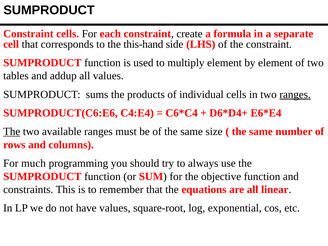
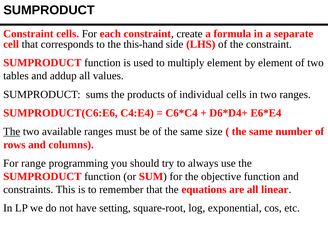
ranges underline: present -> none (295, 94)
much: much -> range (33, 163)
have values: values -> setting (115, 208)
